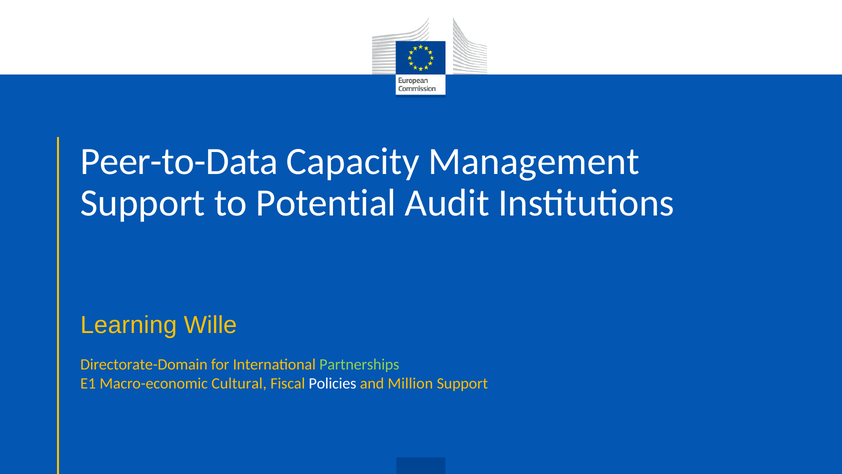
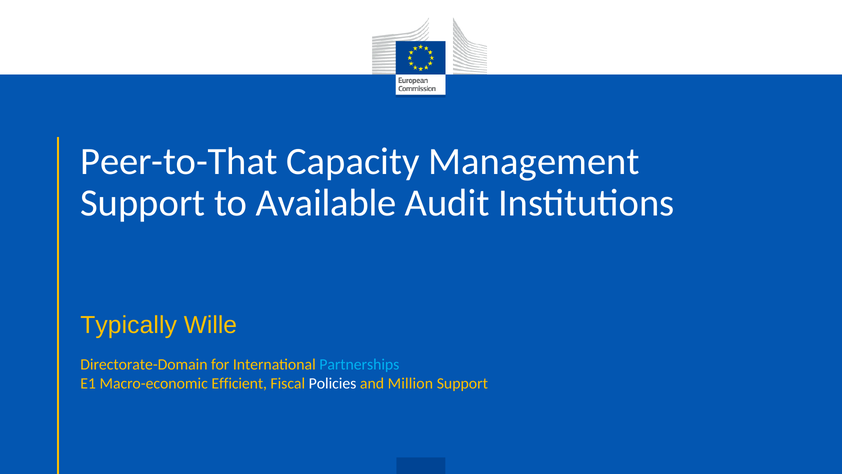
Peer-to-Data: Peer-to-Data -> Peer-to-That (179, 161)
Potential: Potential -> Available (326, 203)
Learning: Learning -> Typically (129, 325)
Partnerships colour: light green -> light blue (359, 364)
Cultural: Cultural -> Efficient (239, 383)
